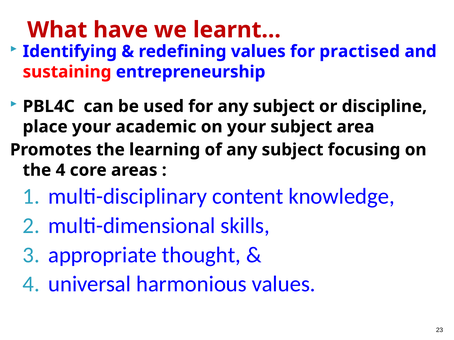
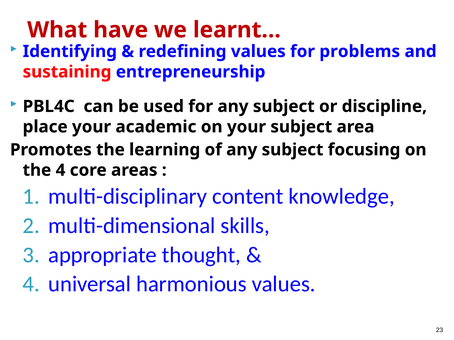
practised: practised -> problems (360, 52)
